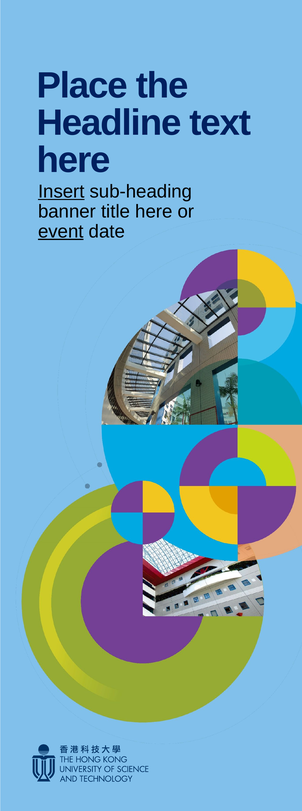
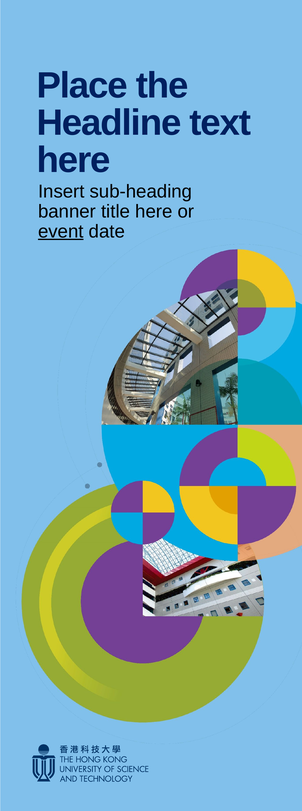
Insert underline: present -> none (61, 192)
